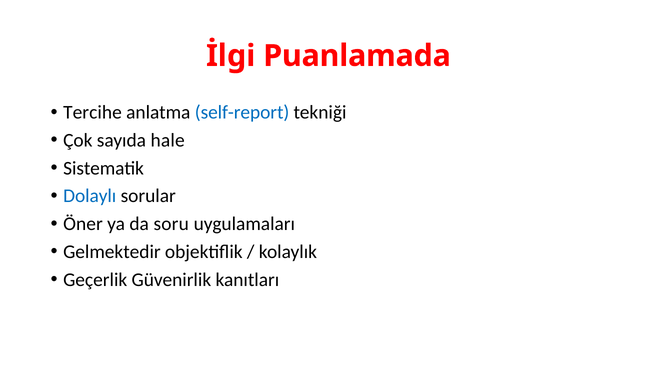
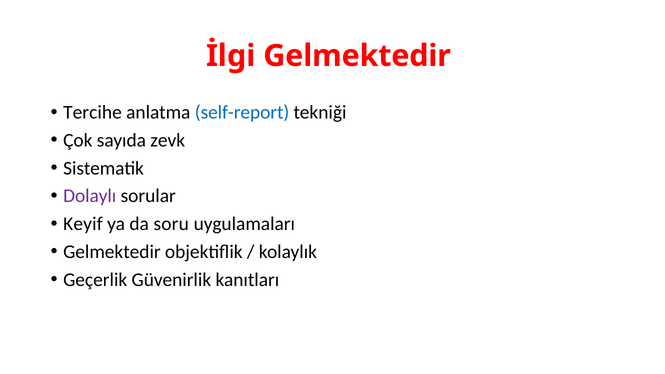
İlgi Puanlamada: Puanlamada -> Gelmektedir (357, 56)
hale: hale -> zevk (168, 140)
Dolaylı colour: blue -> purple (90, 196)
Öner: Öner -> Keyif (83, 224)
